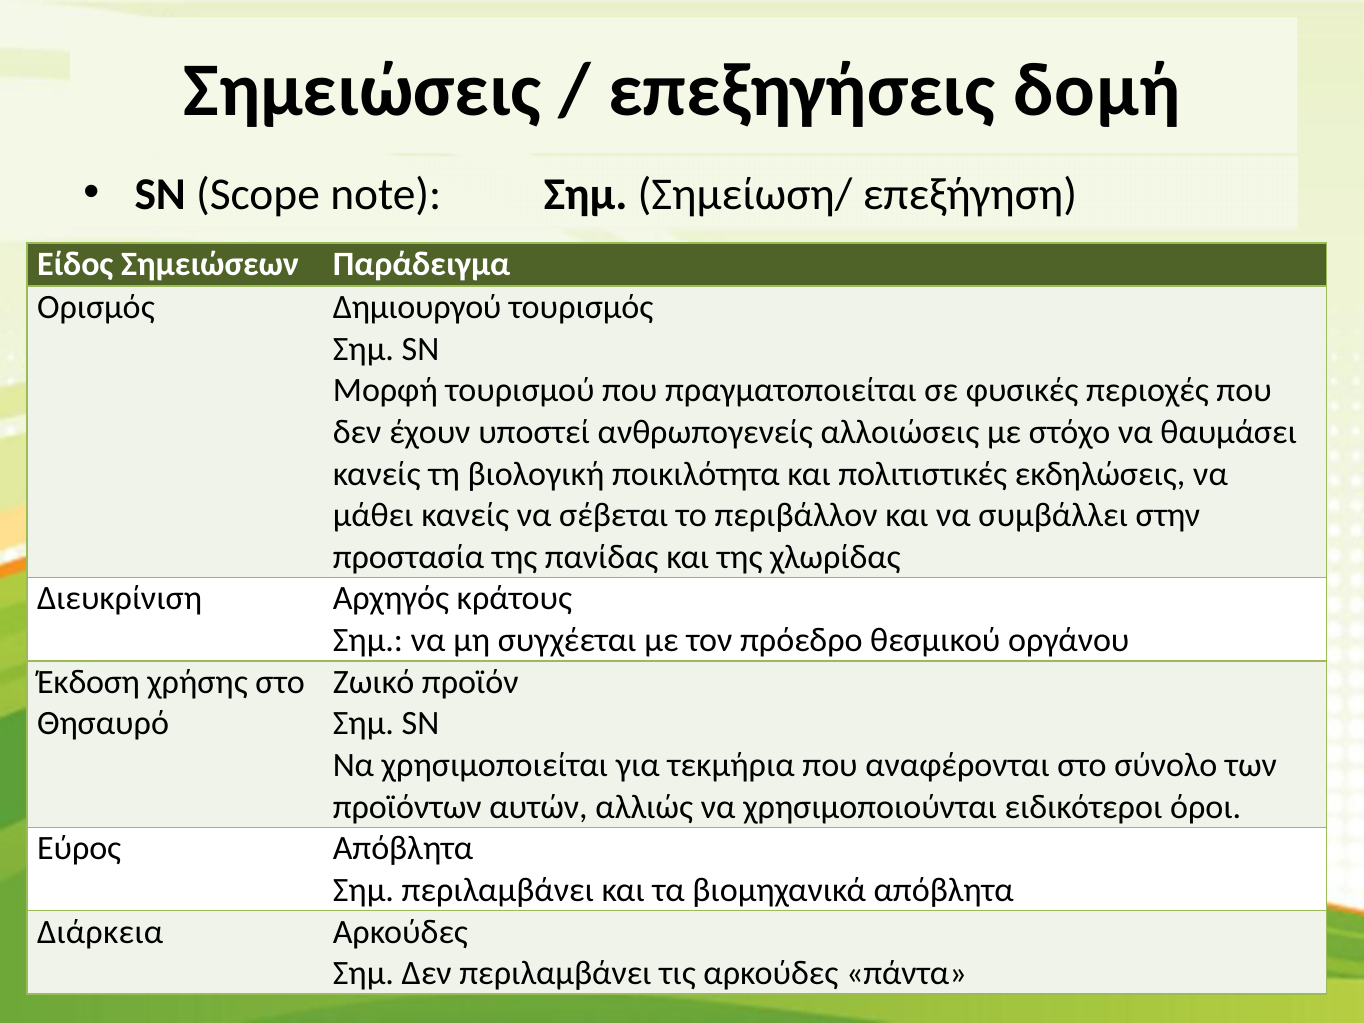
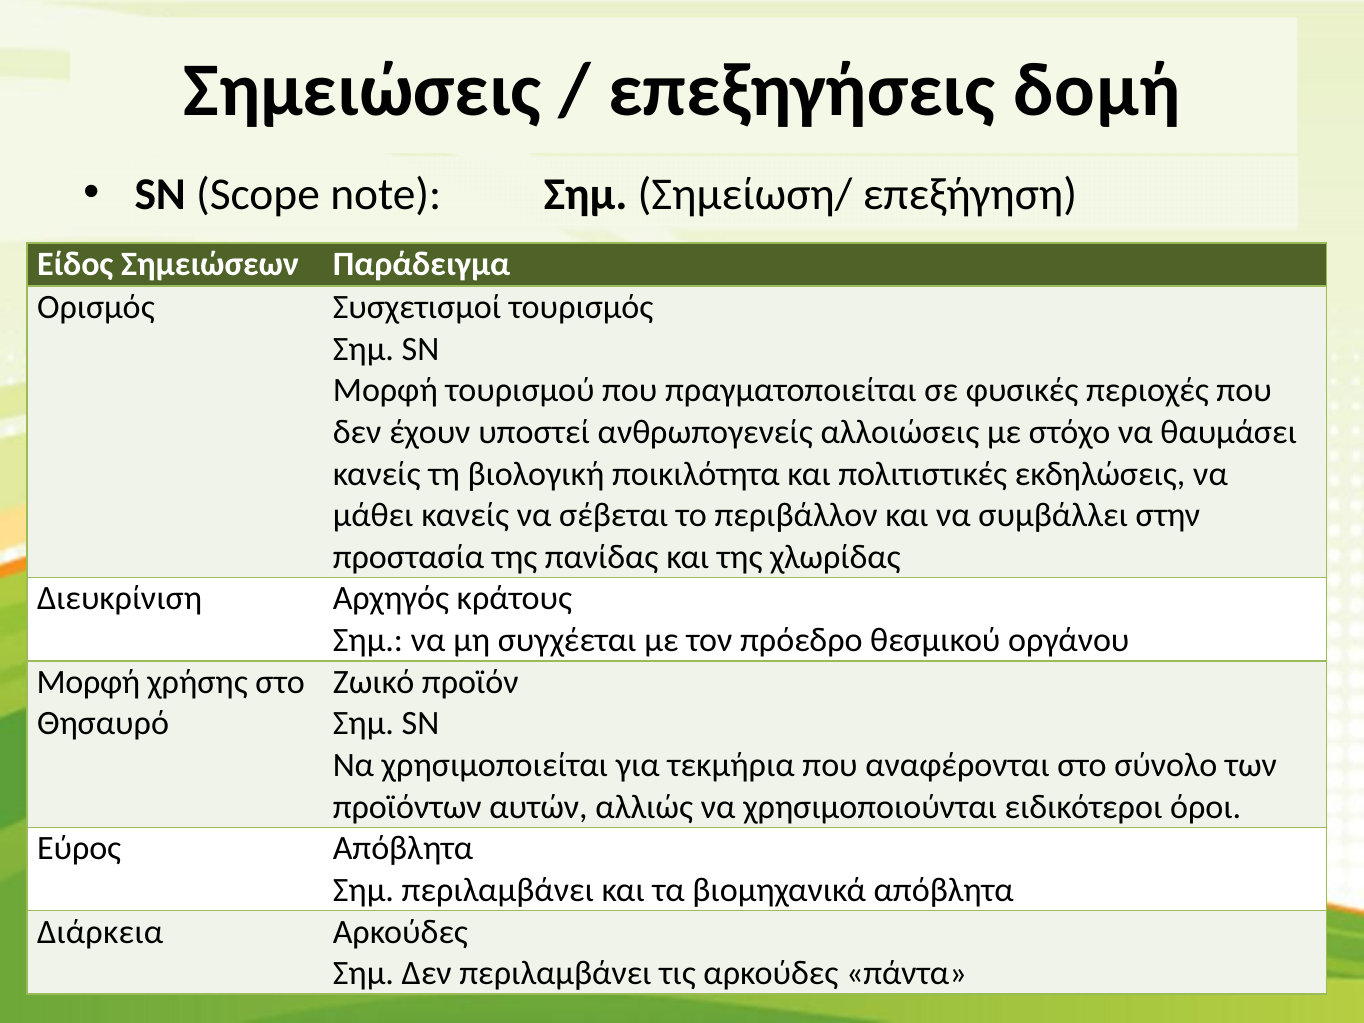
Δημιουργού: Δημιουργού -> Συσχετισμοί (417, 307)
Έκδοση: Έκδοση -> Μορφή (88, 682)
